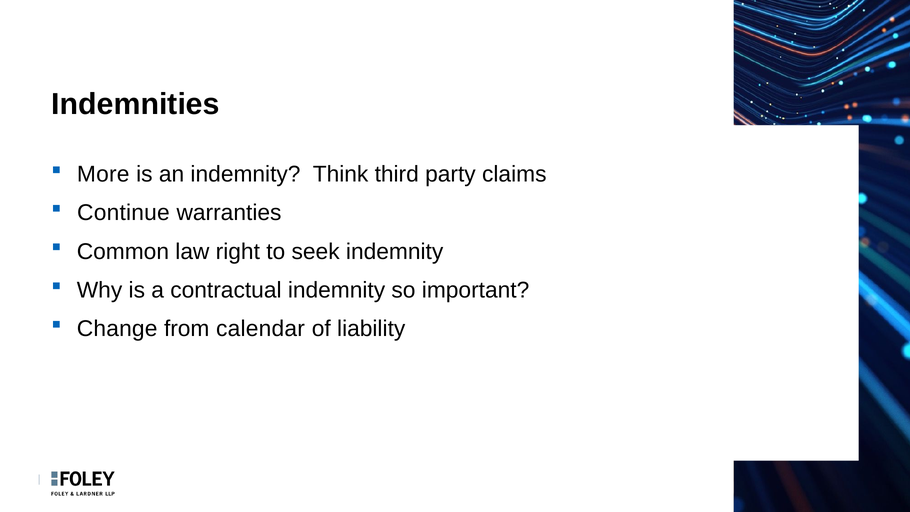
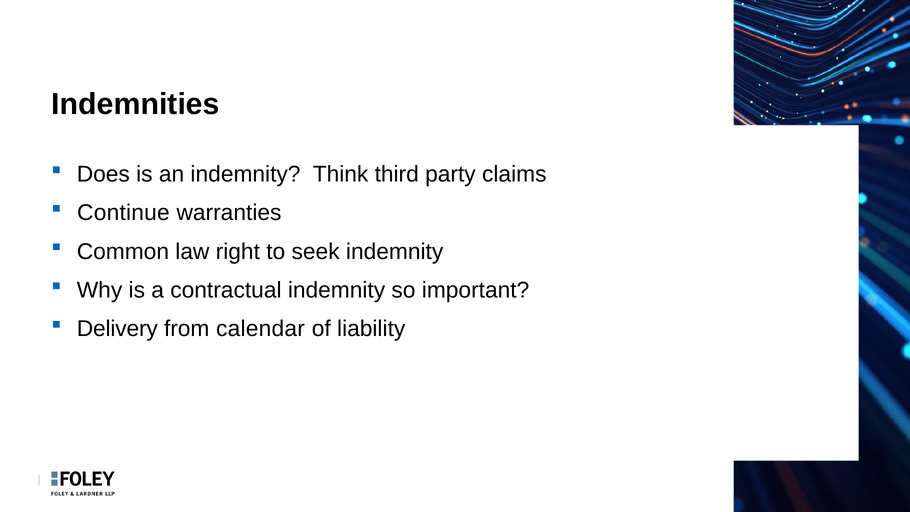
More: More -> Does (103, 174)
Change: Change -> Delivery (117, 329)
